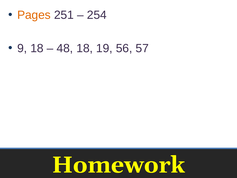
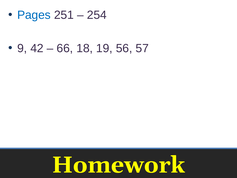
Pages colour: orange -> blue (34, 15)
9 18: 18 -> 42 (37, 48)
48: 48 -> 66 (65, 48)
